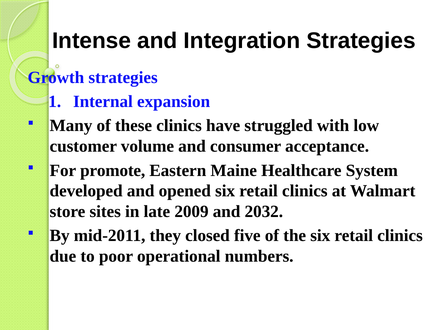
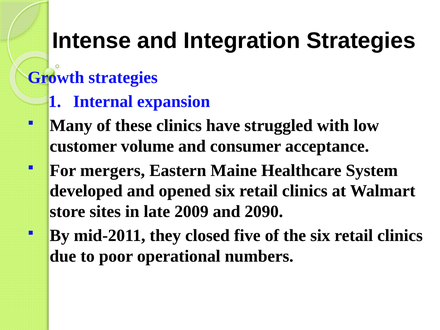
promote: promote -> mergers (113, 170)
2032: 2032 -> 2090 (264, 211)
